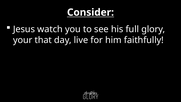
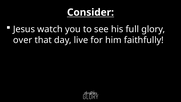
your: your -> over (23, 40)
